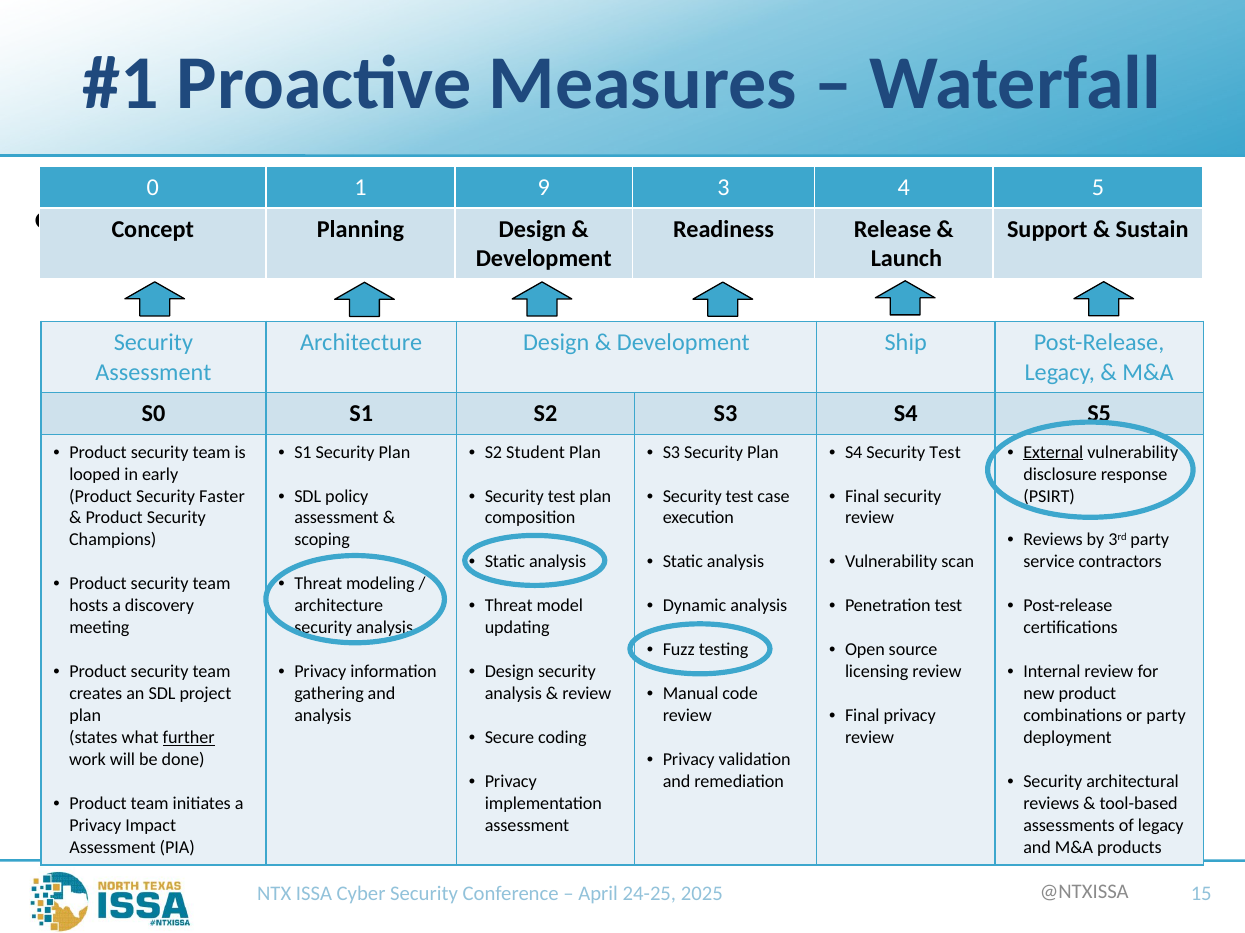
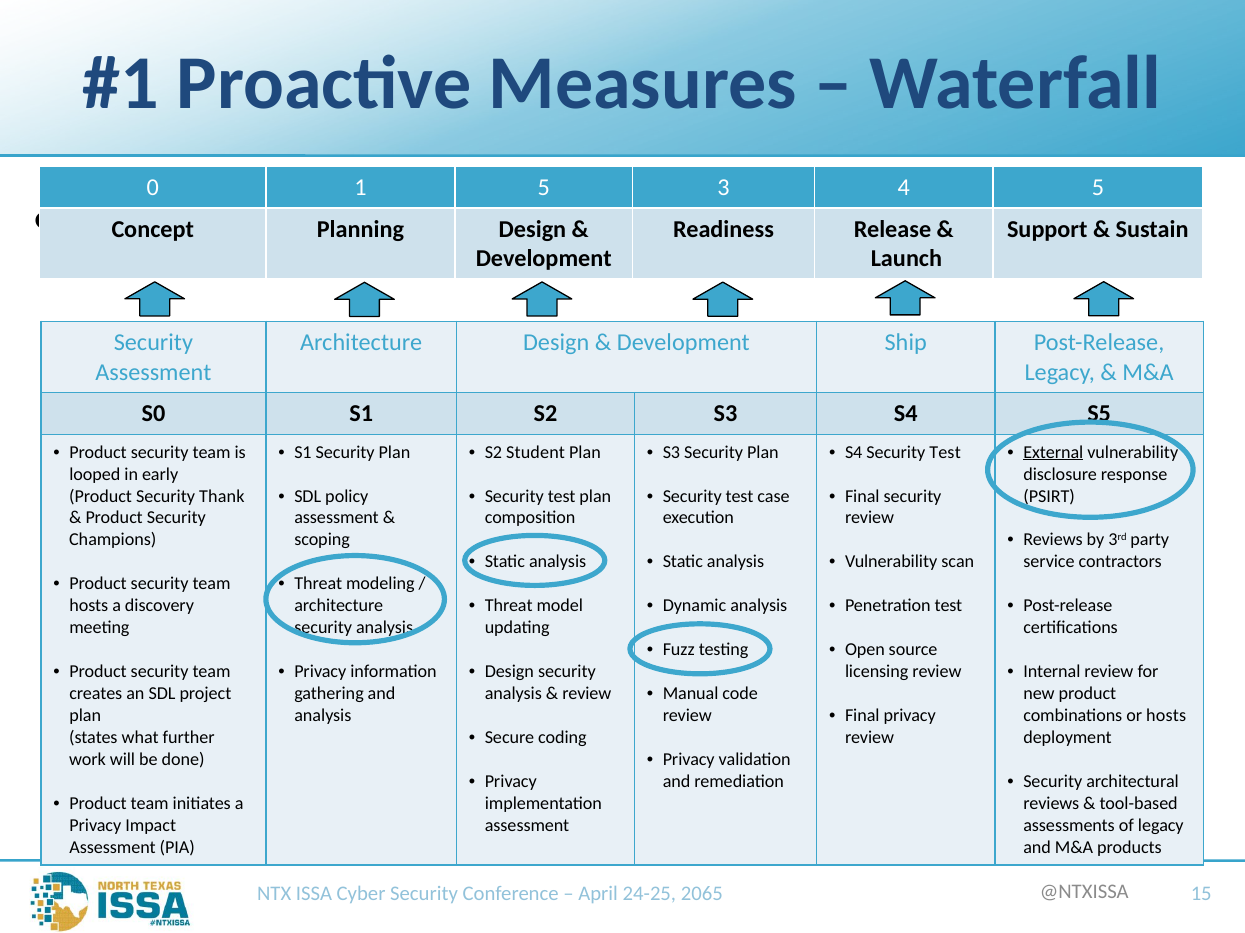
1 9: 9 -> 5 (544, 187)
Faster: Faster -> Thank (222, 496)
or party: party -> hosts (1166, 717)
further underline: present -> none (189, 739)
2025: 2025 -> 2065 (702, 895)
